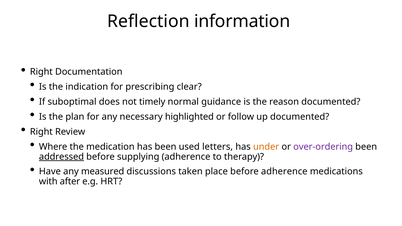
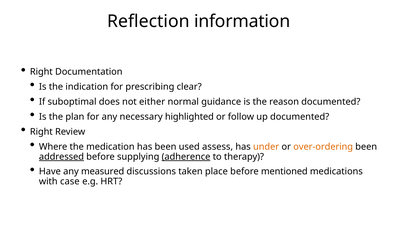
timely: timely -> either (152, 102)
letters: letters -> assess (218, 147)
over-ordering colour: purple -> orange (323, 147)
adherence underline: none -> present (186, 157)
before adherence: adherence -> mentioned (284, 172)
after: after -> case (70, 182)
